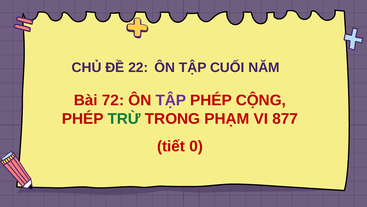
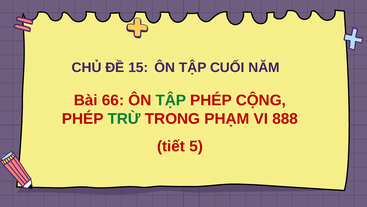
22: 22 -> 15 (138, 68)
72: 72 -> 66 (113, 100)
TẬP colour: purple -> green (171, 100)
877: 877 -> 888 (285, 119)
0: 0 -> 5 (196, 146)
